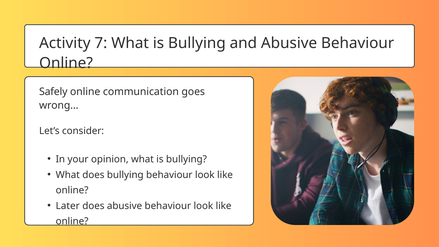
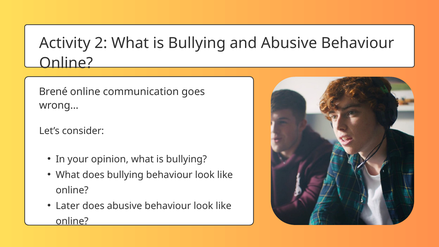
7: 7 -> 2 (101, 43)
Safely: Safely -> Brené (53, 92)
